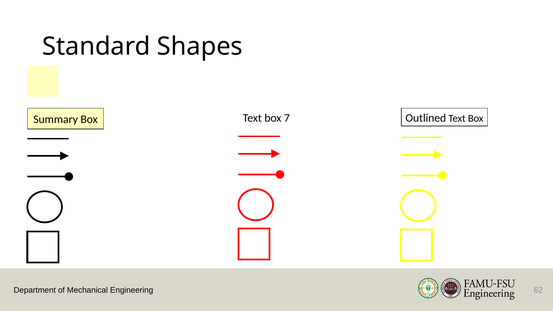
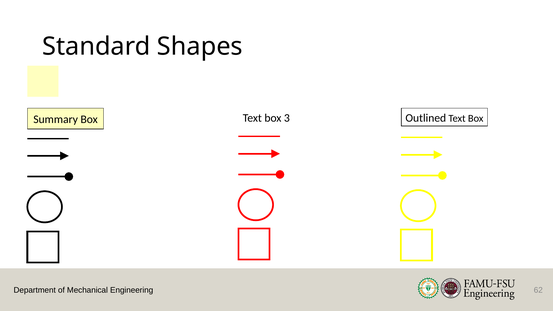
7: 7 -> 3 (287, 118)
